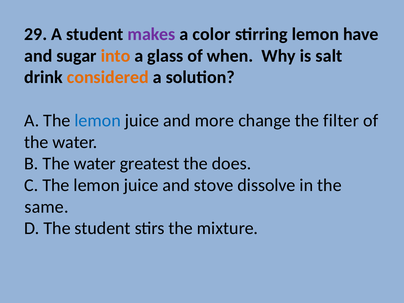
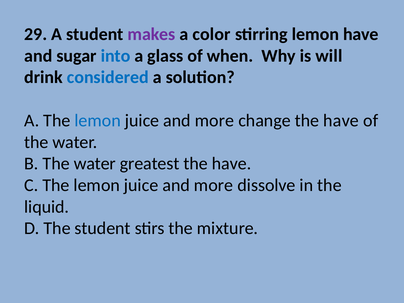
into colour: orange -> blue (116, 56)
salt: salt -> will (329, 56)
considered colour: orange -> blue (108, 77)
change the filter: filter -> have (341, 121)
does: does -> have (232, 164)
stove: stove -> more (214, 185)
same: same -> liquid (47, 207)
